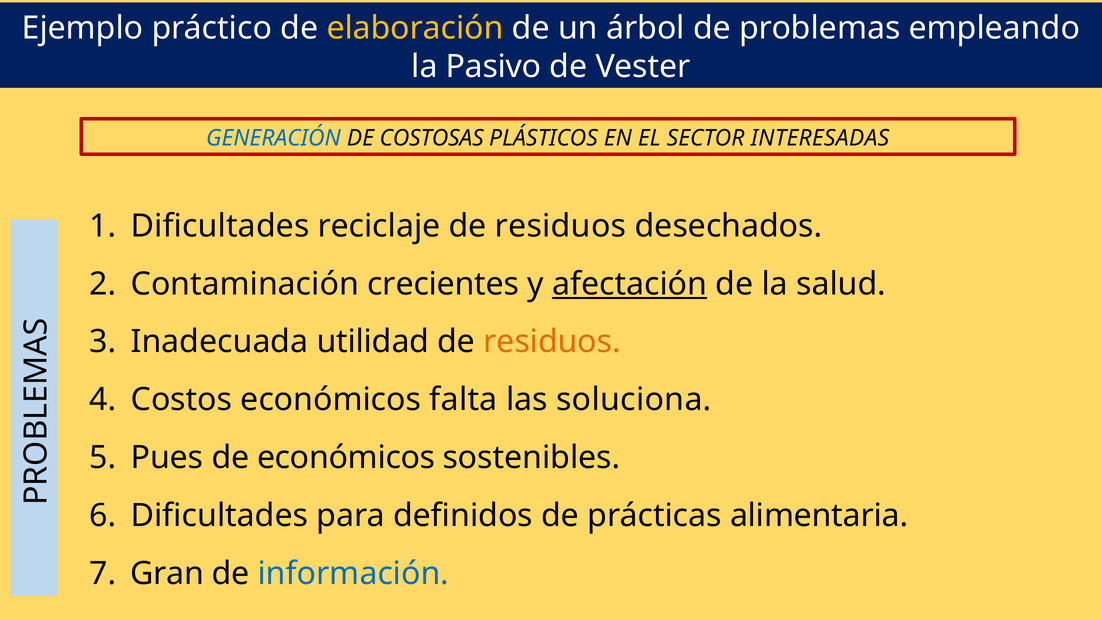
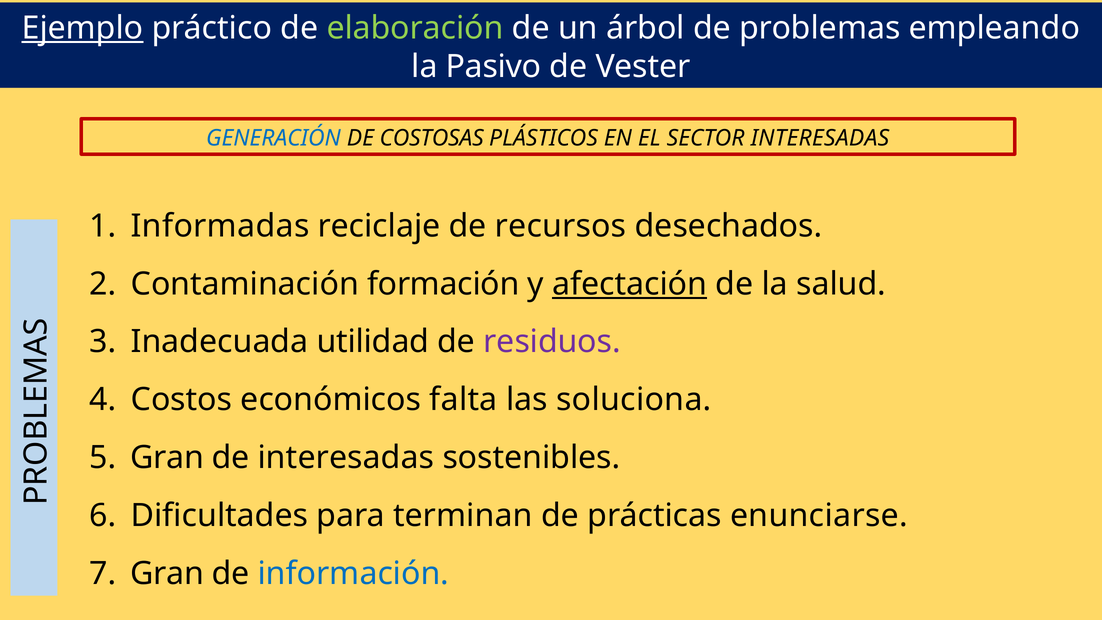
Ejemplo underline: none -> present (83, 28)
elaboración colour: yellow -> light green (415, 28)
Dificultades: Dificultades -> Informadas (220, 226)
reciclaje de residuos: residuos -> recursos (561, 226)
crecientes: crecientes -> formación (443, 284)
residuos colour: orange -> purple (552, 342)
Pues: Pues -> Gran (167, 458)
de económicos: económicos -> interesadas (346, 458)
definidos: definidos -> terminan (463, 515)
alimentaria: alimentaria -> enunciarse (819, 515)
